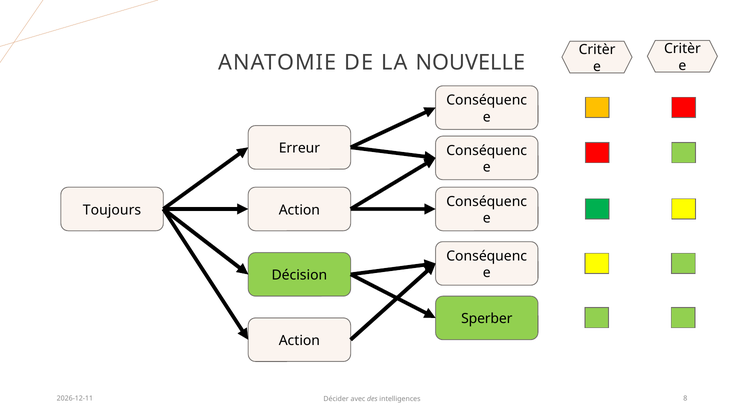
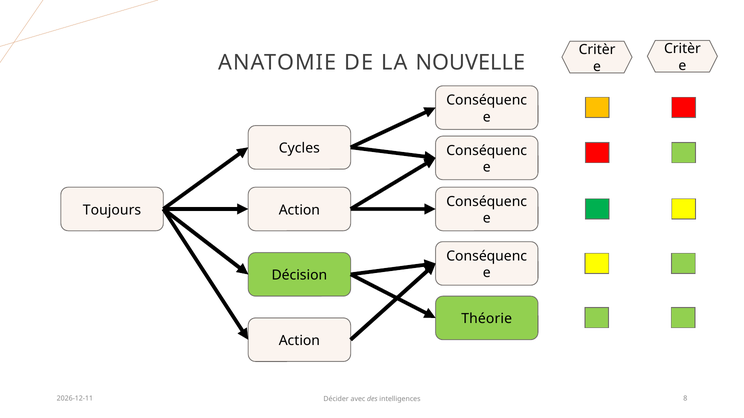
Erreur: Erreur -> Cycles (299, 148)
Sperber: Sperber -> Théorie (487, 319)
